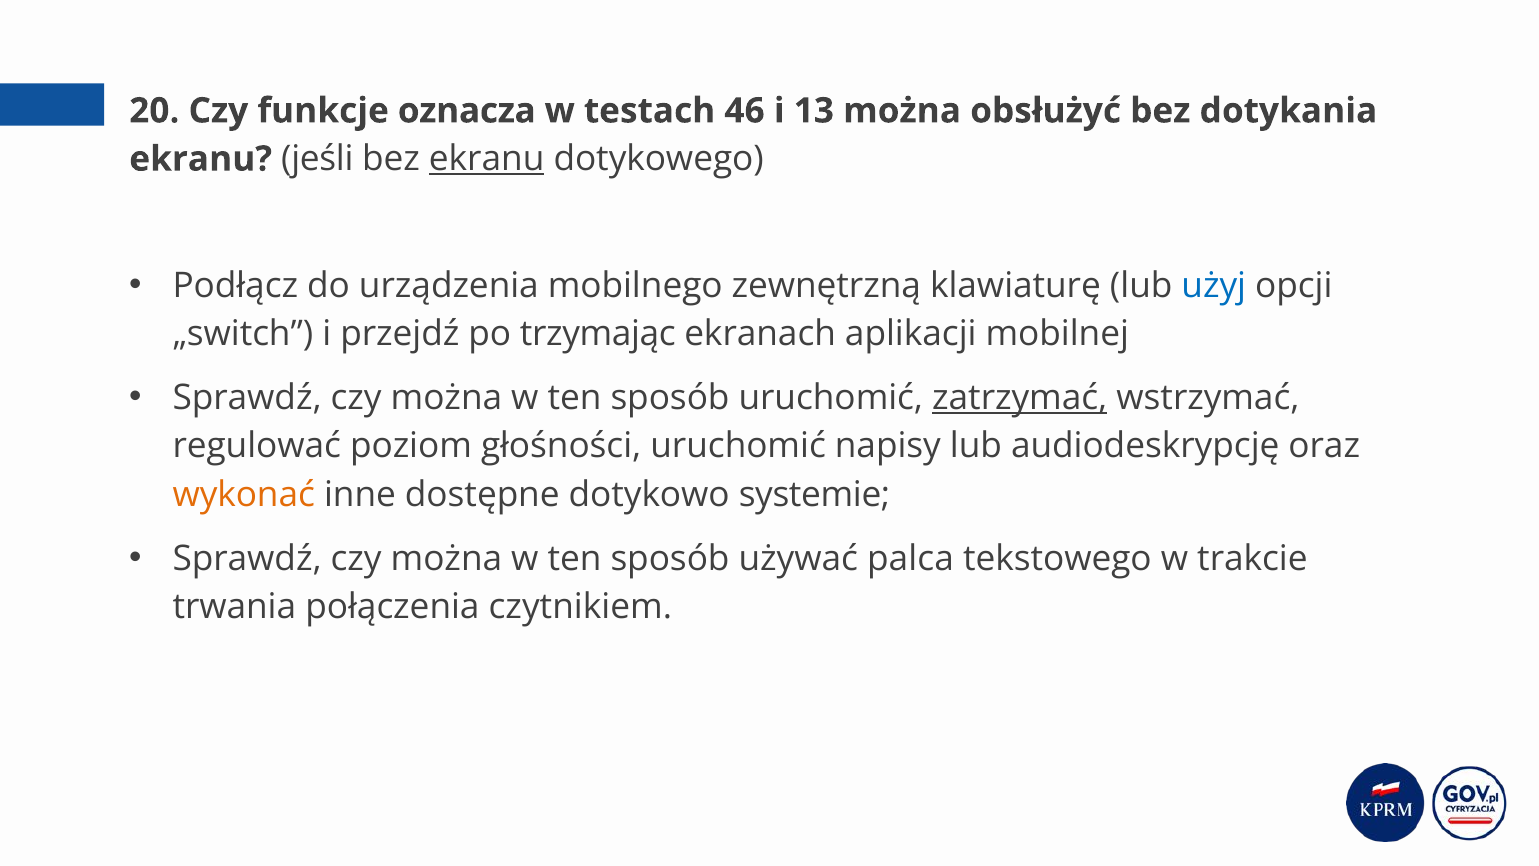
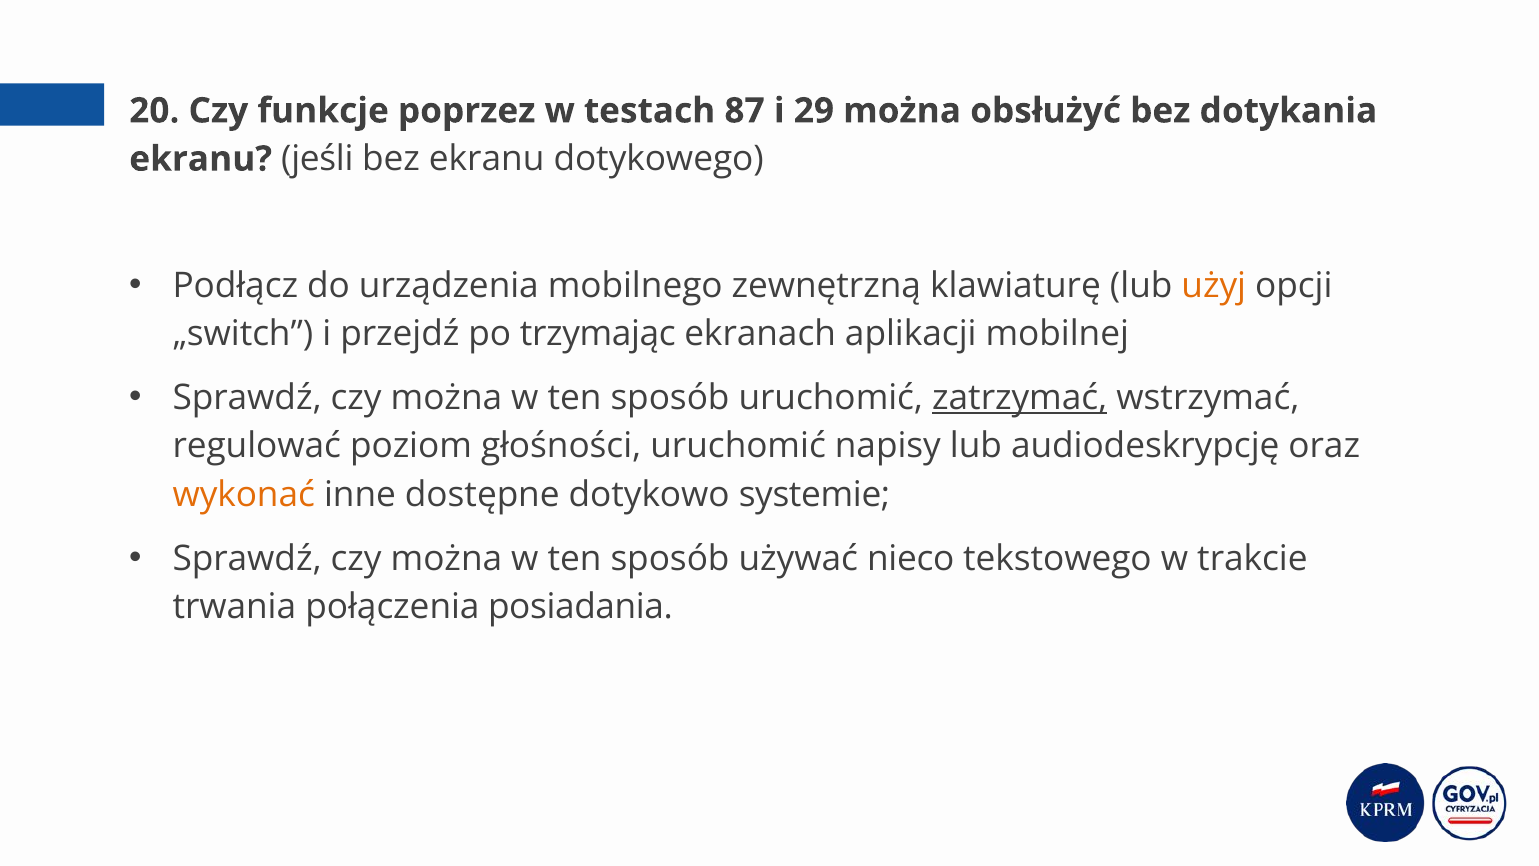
oznacza: oznacza -> poprzez (467, 111)
46: 46 -> 87 (745, 111)
13: 13 -> 29 (814, 111)
ekranu underline: present -> none (487, 159)
użyj colour: blue -> orange (1214, 285)
palca: palca -> nieco (911, 559)
czytnikiem: czytnikiem -> posiadania (580, 607)
